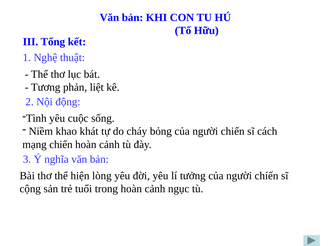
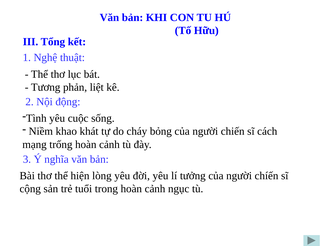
mạng chiến: chiến -> trống (61, 145)
